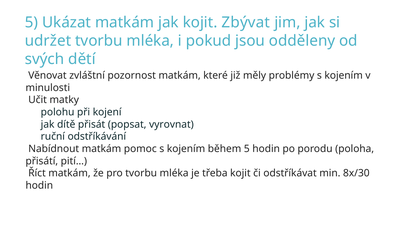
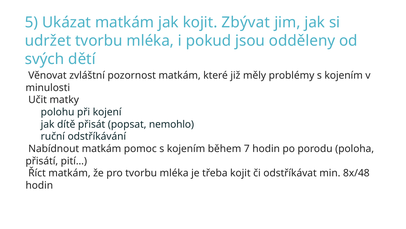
vyrovnat: vyrovnat -> nemohlo (171, 124)
během 5: 5 -> 7 (247, 148)
8x/30: 8x/30 -> 8x/48 (356, 173)
